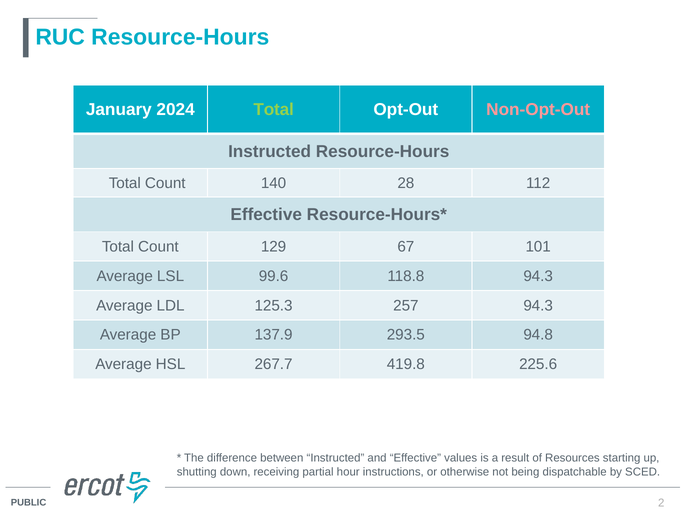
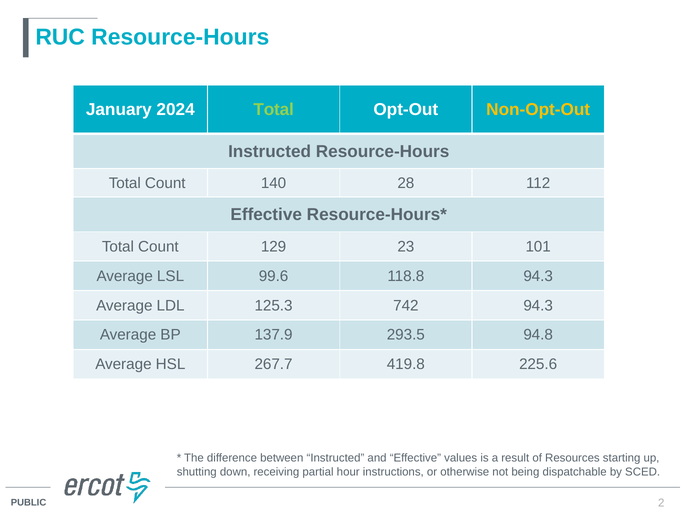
Non-Opt-Out colour: pink -> yellow (538, 109)
67: 67 -> 23 (406, 246)
257: 257 -> 742 (406, 305)
